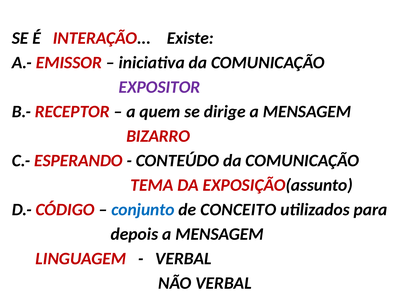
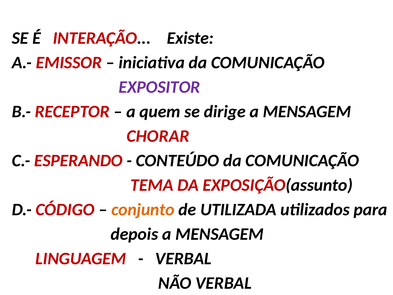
BIZARRO: BIZARRO -> CHORAR (158, 136)
conjunto colour: blue -> orange (143, 210)
CONCEITO: CONCEITO -> UTILIZADA (238, 210)
